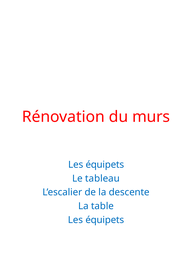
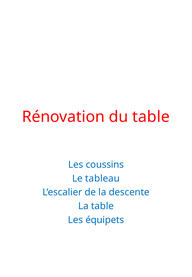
du murs: murs -> table (151, 117)
équipets: équipets -> coussins (105, 165)
